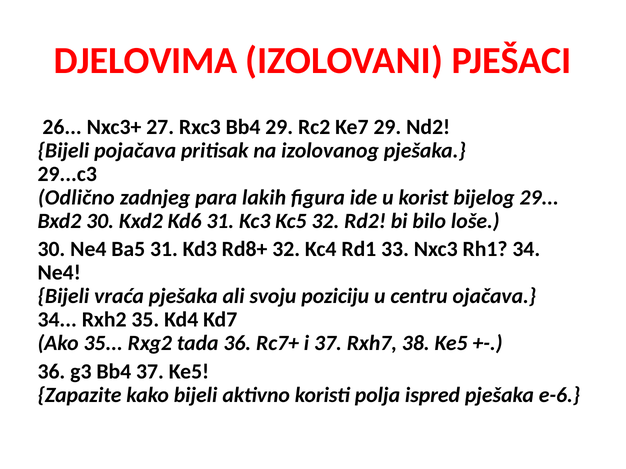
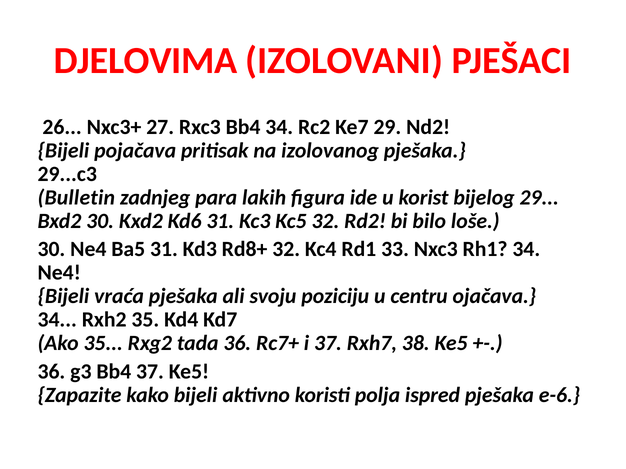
Bb4 29: 29 -> 34 (279, 127)
Odlično: Odlično -> Bulletin (76, 198)
